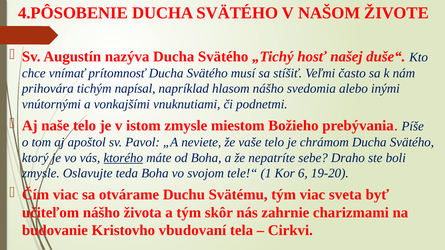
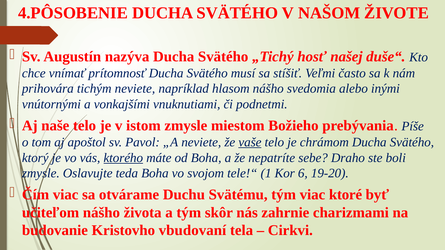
tichým napísal: napísal -> neviete (135, 89)
vaše underline: none -> present (250, 142)
sveta: sveta -> ktoré (345, 195)
